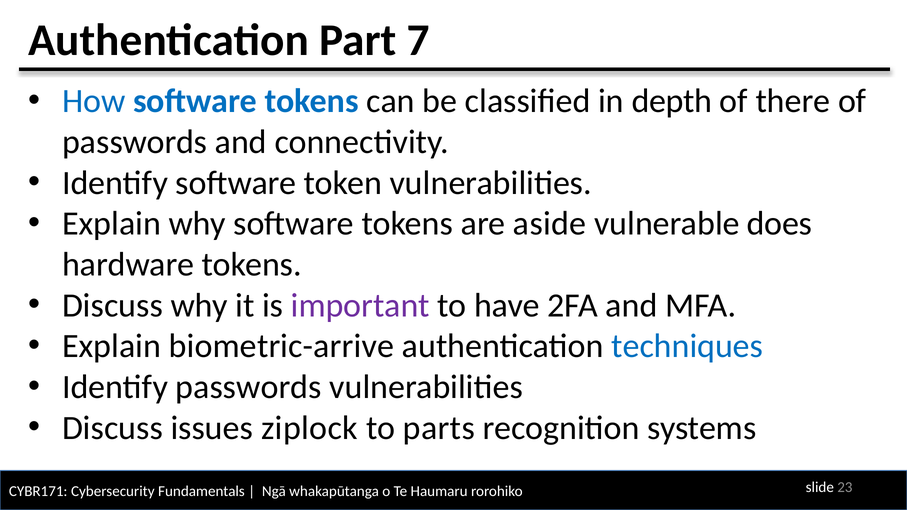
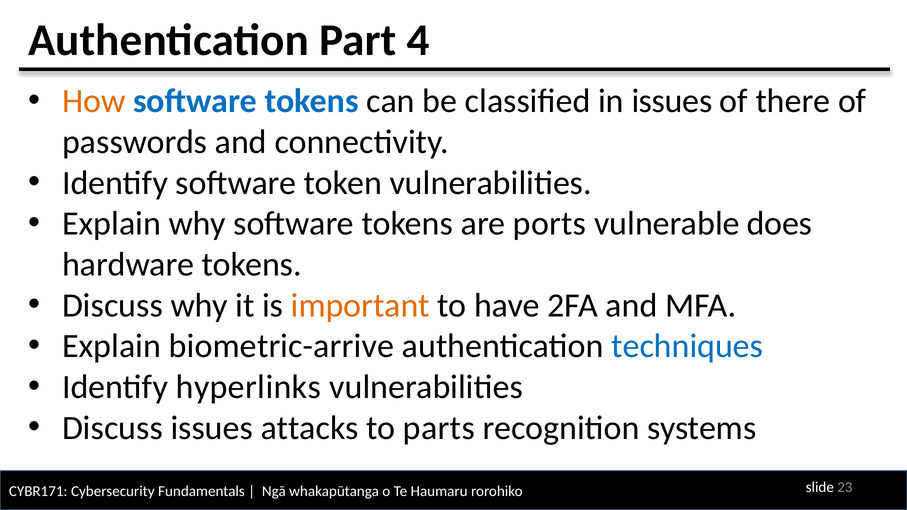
7: 7 -> 4 (418, 40)
How colour: blue -> orange (94, 101)
in depth: depth -> issues (672, 101)
aside: aside -> ports (550, 224)
important colour: purple -> orange (360, 306)
Identify passwords: passwords -> hyperlinks (248, 387)
ziplock: ziplock -> attacks (310, 428)
